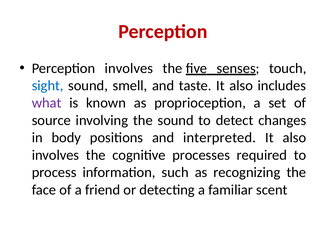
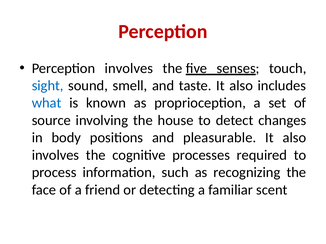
what colour: purple -> blue (47, 103)
the sound: sound -> house (176, 121)
interpreted: interpreted -> pleasurable (220, 138)
